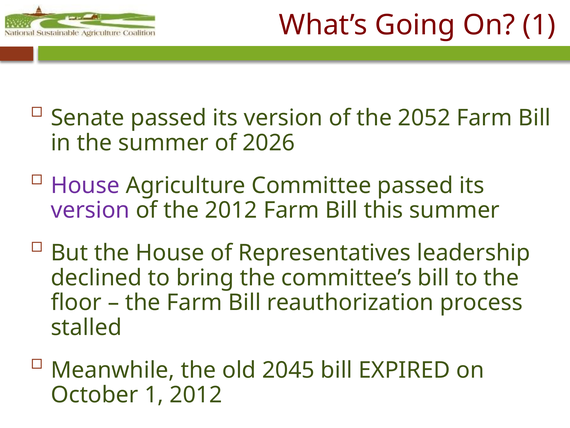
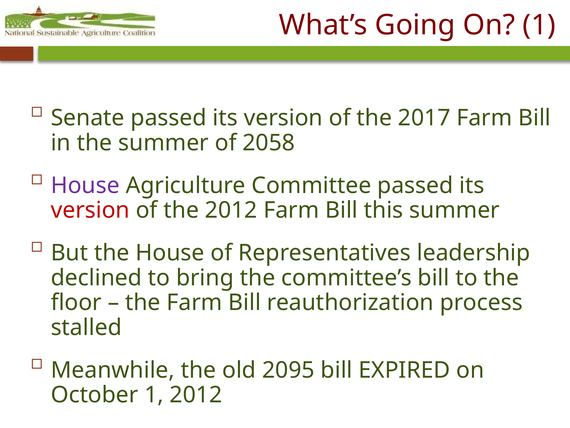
2052: 2052 -> 2017 (424, 118)
2026: 2026 -> 2058 (269, 143)
version colour: purple -> red (90, 210)
2045: 2045 -> 2095 (288, 370)
